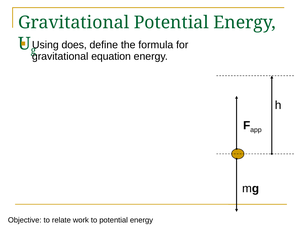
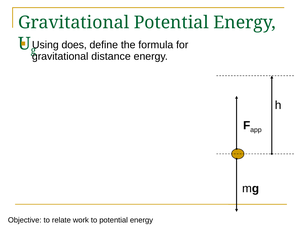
equation: equation -> distance (111, 56)
